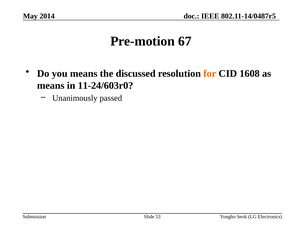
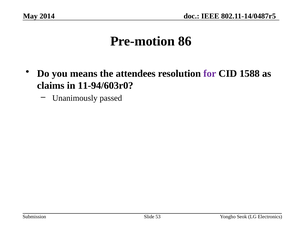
67: 67 -> 86 (185, 41)
discussed: discussed -> attendees (136, 74)
for colour: orange -> purple (210, 74)
1608: 1608 -> 1588 (250, 74)
means: means -> claims (51, 86)
11-24/603r0: 11-24/603r0 -> 11-94/603r0 (106, 86)
